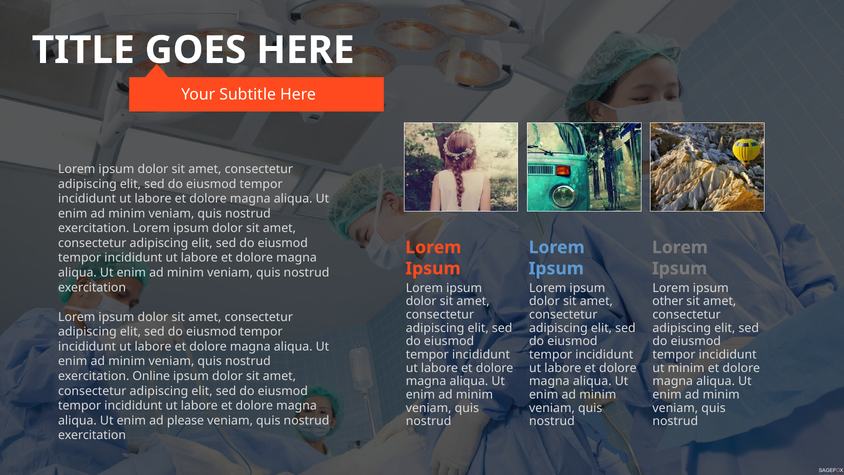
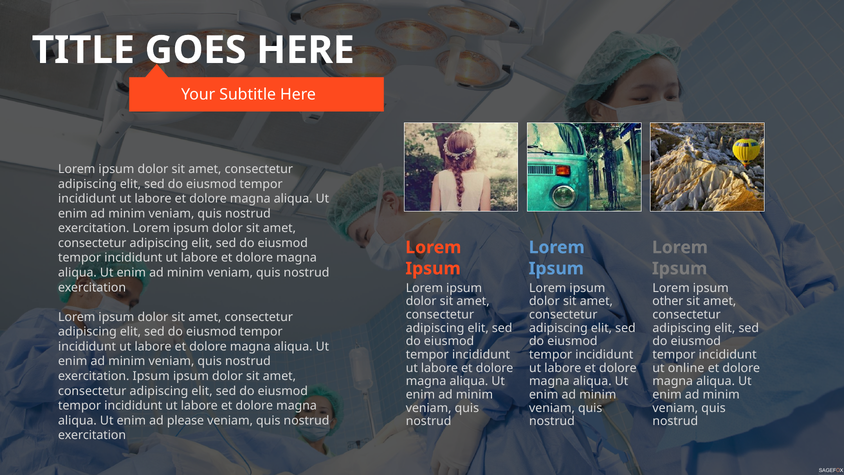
ut minim: minim -> online (686, 368)
exercitation Online: Online -> Ipsum (151, 376)
